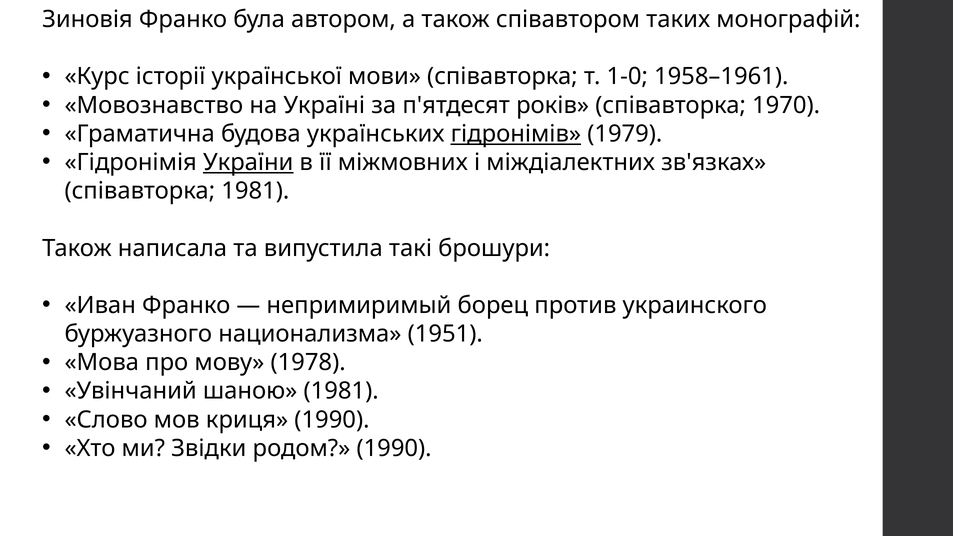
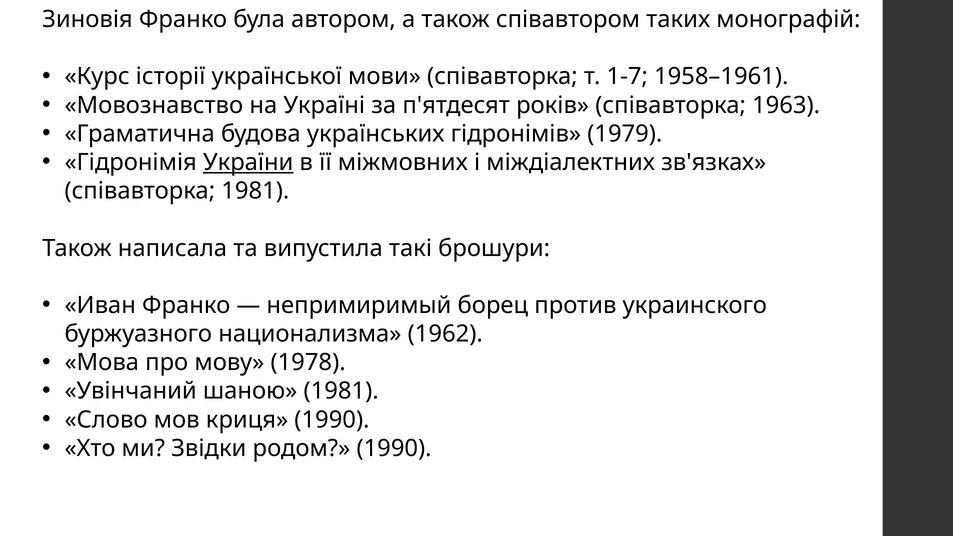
1-0: 1-0 -> 1-7 (627, 77)
1970: 1970 -> 1963 (786, 105)
гідронімів underline: present -> none (516, 134)
1951: 1951 -> 1962 (445, 334)
